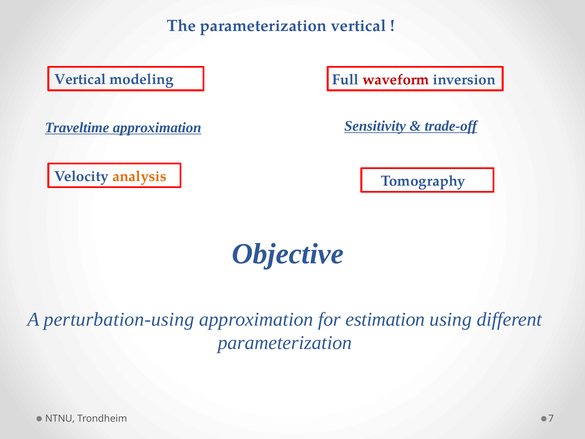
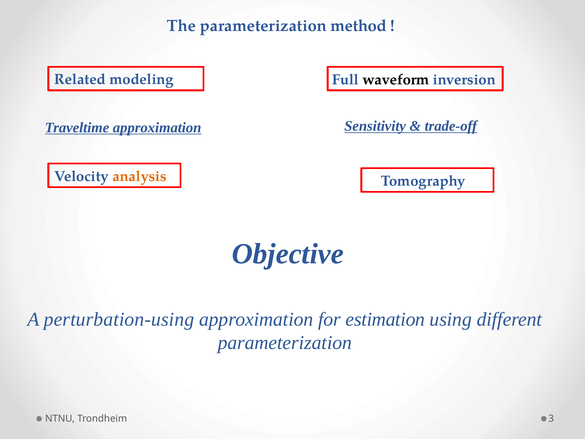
parameterization vertical: vertical -> method (359, 26)
Vertical: Vertical -> Related (80, 79)
waveform colour: red -> black (396, 79)
7: 7 -> 3 (551, 418)
